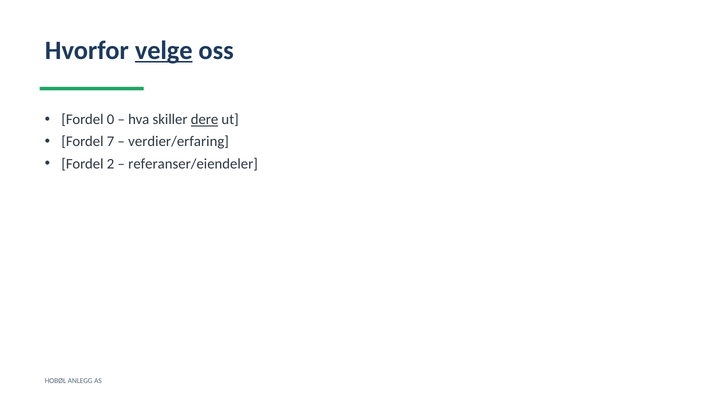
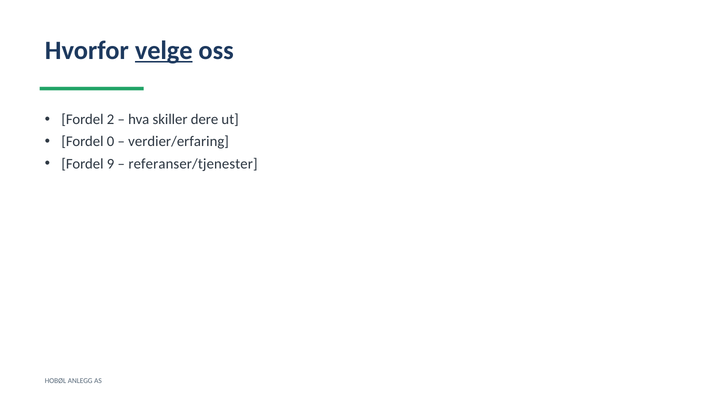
0: 0 -> 2 (111, 119)
dere underline: present -> none (205, 119)
7: 7 -> 0 (111, 141)
2: 2 -> 9 (111, 163)
referanser/eiendeler: referanser/eiendeler -> referanser/tjenester (193, 163)
